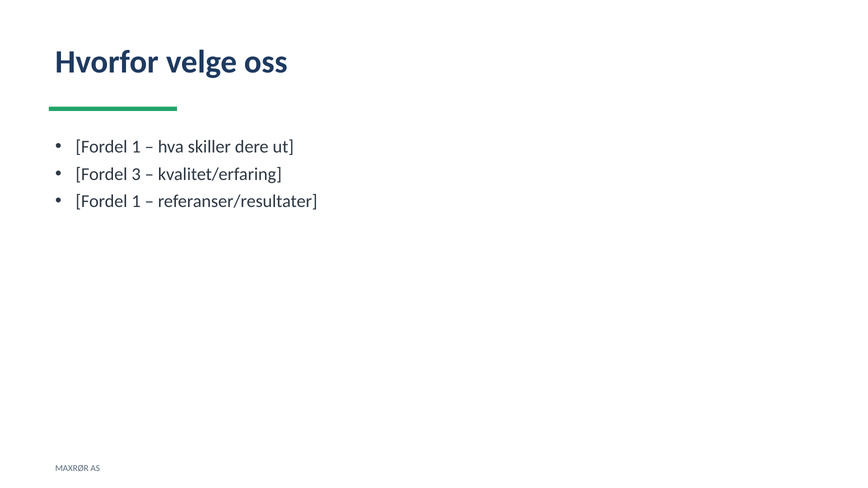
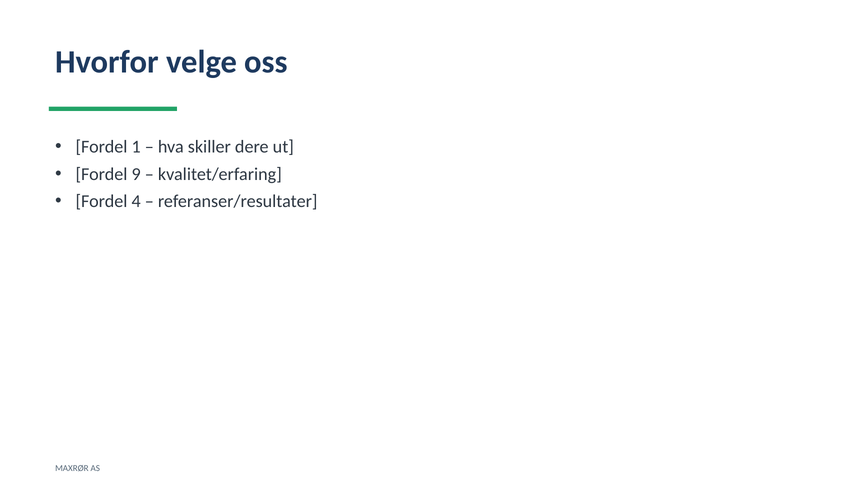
3: 3 -> 9 (136, 174)
1: 1 -> 4 (136, 201)
